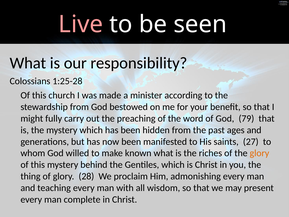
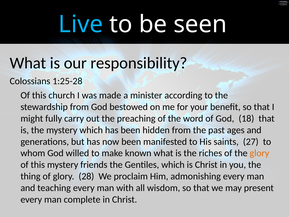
Live colour: pink -> light blue (81, 24)
79: 79 -> 18 (246, 118)
behind: behind -> friends (94, 165)
